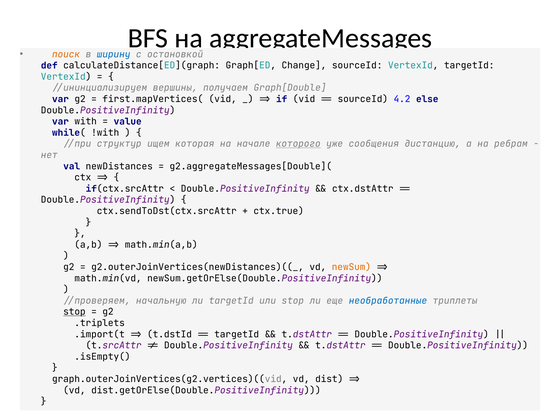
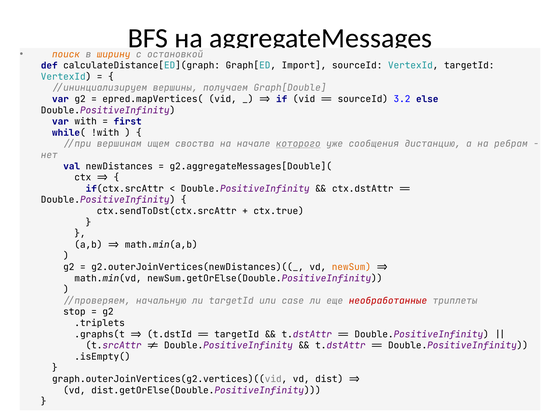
ширину colour: blue -> orange (114, 54)
Change: Change -> Import (304, 65)
first.mapVertices(: first.mapVertices( -> epred.mapVertices( (153, 99)
4.2: 4.2 -> 3.2 (402, 99)
value: value -> first (128, 121)
структур: структур -> вершинам (119, 144)
которая: которая -> своства (195, 144)
или stop: stop -> case (293, 301)
необработанные colour: blue -> red (388, 301)
stop underline: present -> none (74, 312)
.import(t: .import(t -> .graphs(t (100, 334)
